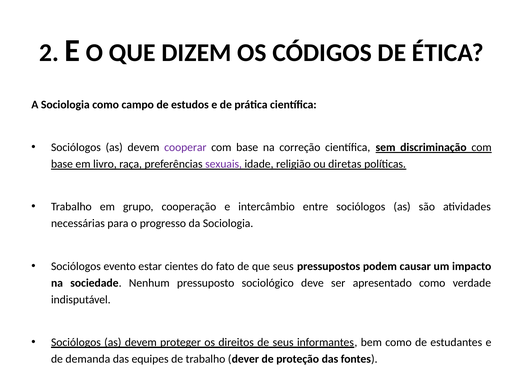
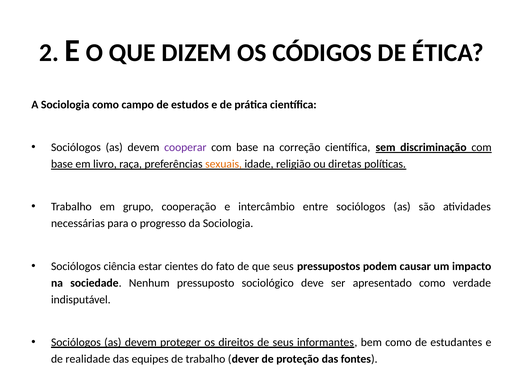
sexuais colour: purple -> orange (224, 164)
evento: evento -> ciência (120, 266)
demanda: demanda -> realidade (88, 359)
